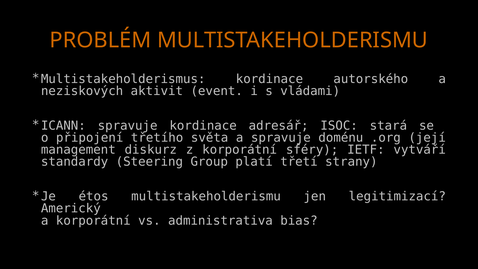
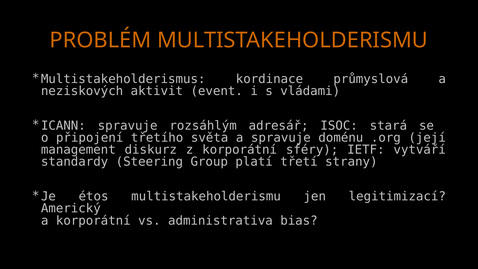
autorského: autorského -> průmyslová (371, 79)
spravuje kordinace: kordinace -> rozsáhlým (203, 126)
